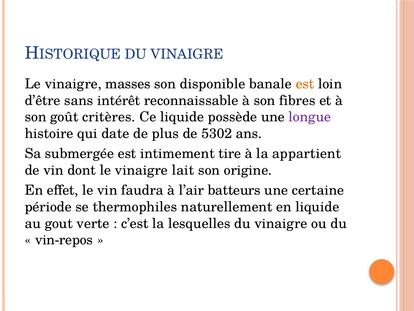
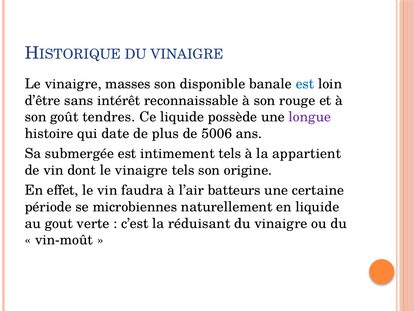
est colour: orange -> blue (305, 84)
fibres: fibres -> rouge (297, 100)
critères: critères -> tendres (109, 117)
5302: 5302 -> 5006 (217, 133)
intimement tire: tire -> tels (230, 153)
vinaigre lait: lait -> tels (183, 170)
thermophiles: thermophiles -> microbiennes (135, 207)
lesquelles: lesquelles -> réduisant (199, 223)
vin-repos: vin-repos -> vin-moût (64, 240)
